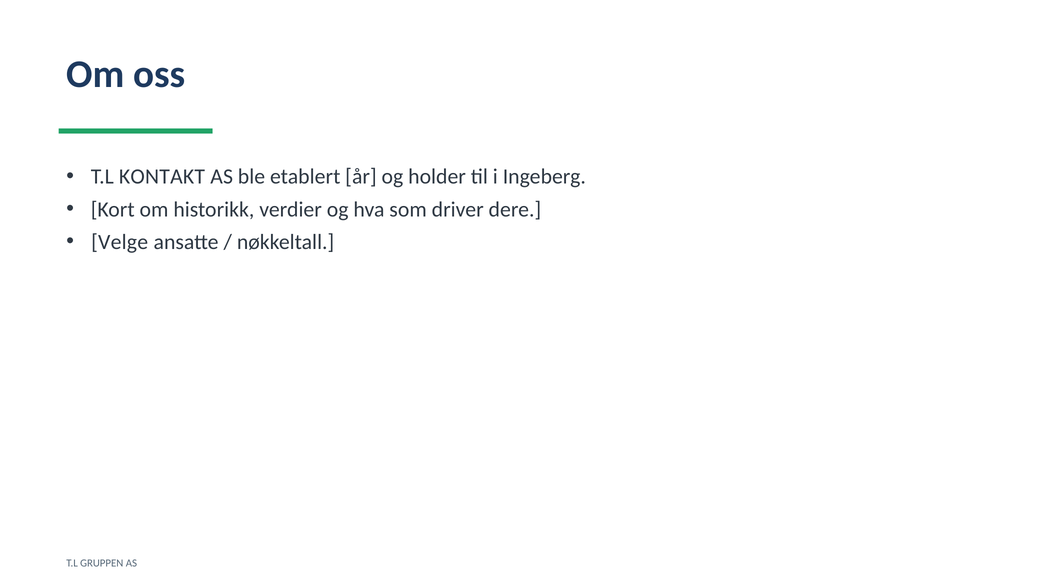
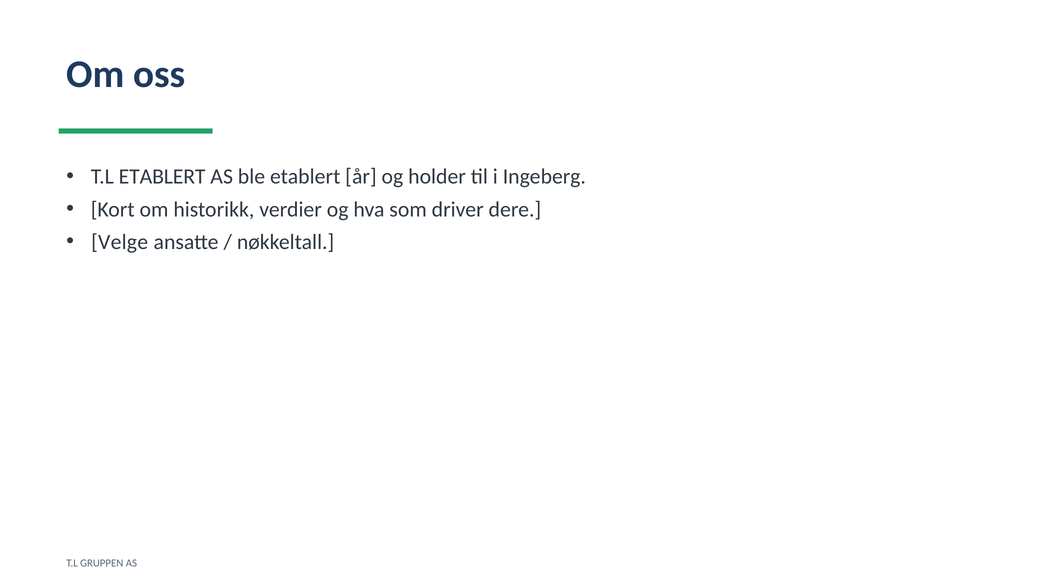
T.L KONTAKT: KONTAKT -> ETABLERT (162, 177)
